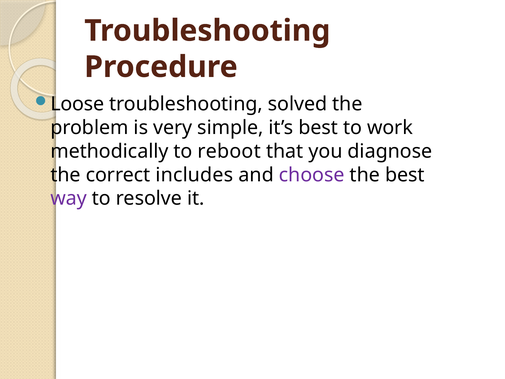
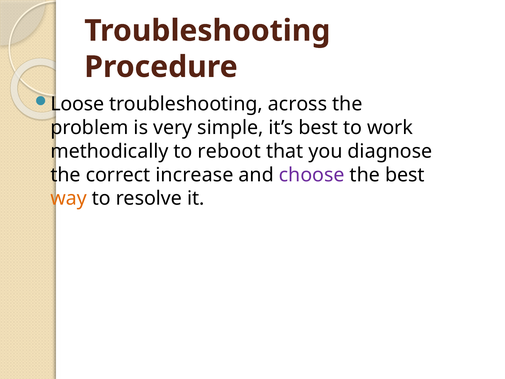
solved: solved -> across (298, 104)
includes: includes -> increase (194, 175)
way colour: purple -> orange (69, 198)
